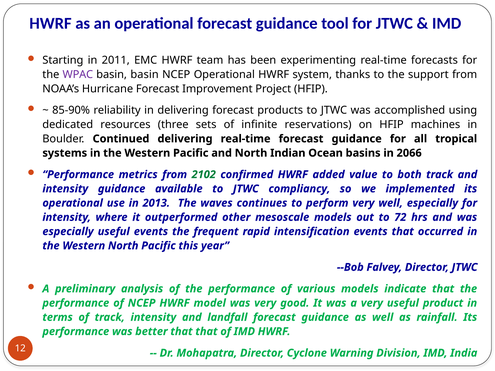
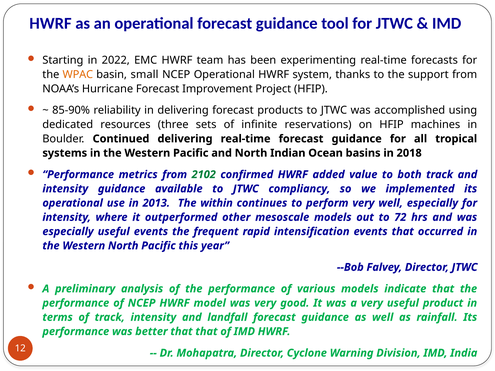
2011: 2011 -> 2022 (116, 60)
WPAC colour: purple -> orange (78, 75)
basin basin: basin -> small (145, 75)
2066: 2066 -> 2018 (409, 153)
waves: waves -> within (217, 203)
